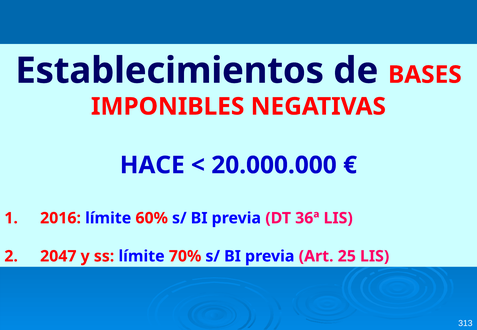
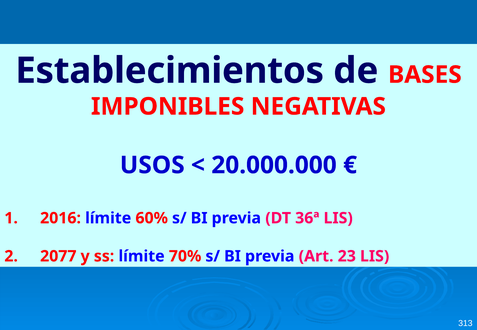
HACE: HACE -> USOS (152, 165)
2047: 2047 -> 2077 (58, 256)
25: 25 -> 23 (347, 256)
